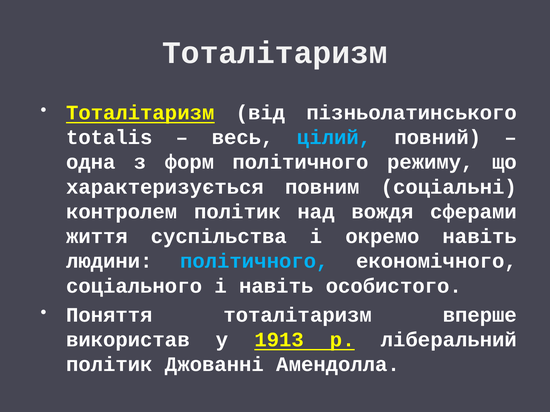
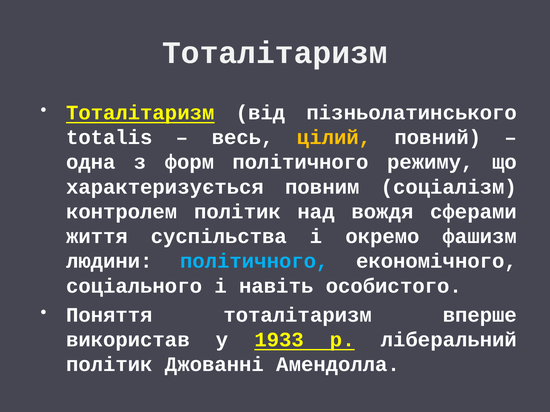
цілий colour: light blue -> yellow (334, 138)
соціальні: соціальні -> соціалізм (449, 187)
окремо навіть: навіть -> фашизм (480, 237)
1913: 1913 -> 1933 (279, 340)
